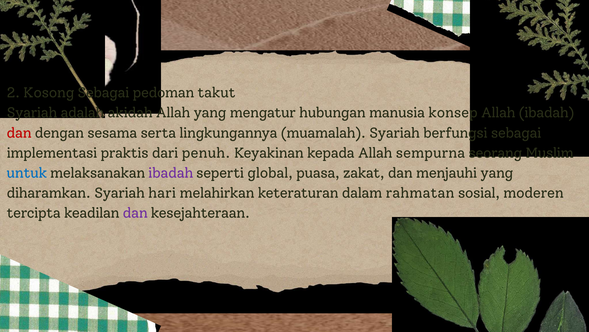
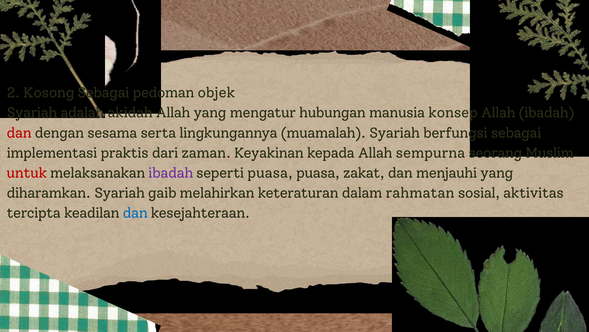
takut: takut -> objek (216, 93)
penuh: penuh -> zaman (206, 153)
untuk colour: blue -> red (27, 173)
seperti global: global -> puasa (270, 173)
hari: hari -> gaib (162, 193)
moderen: moderen -> aktivitas (533, 193)
dan colour: purple -> blue (135, 213)
